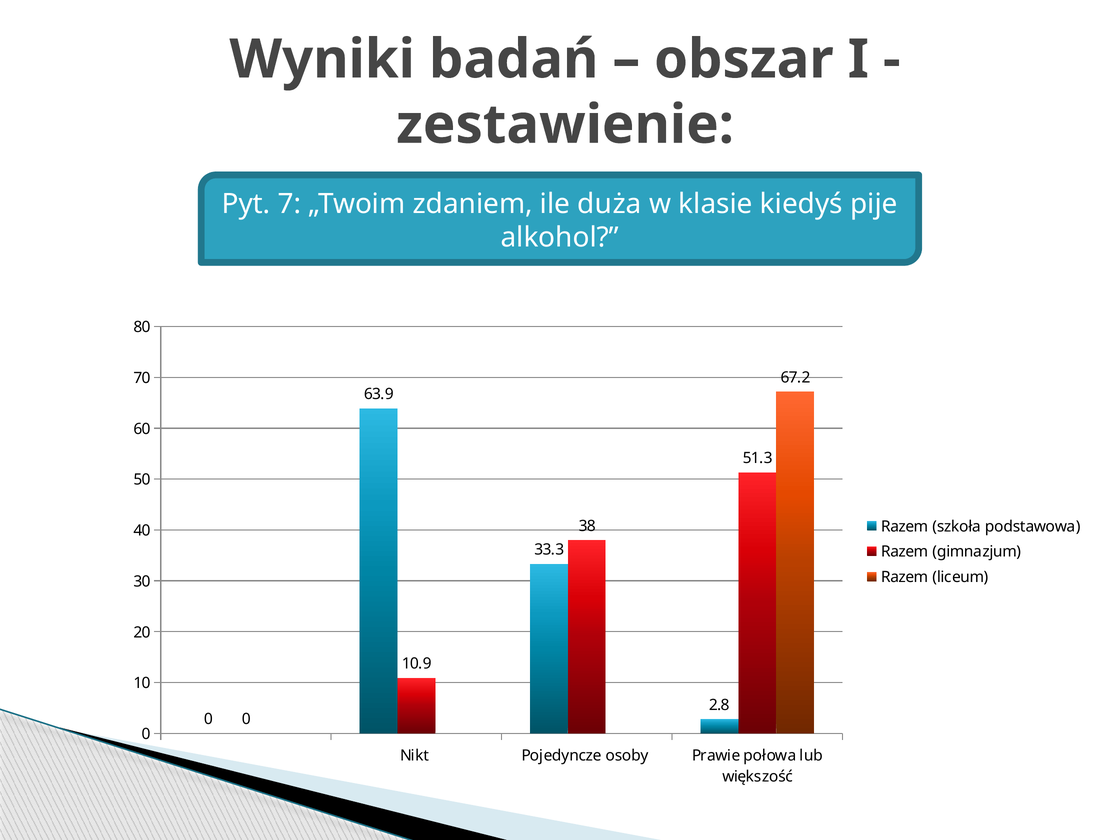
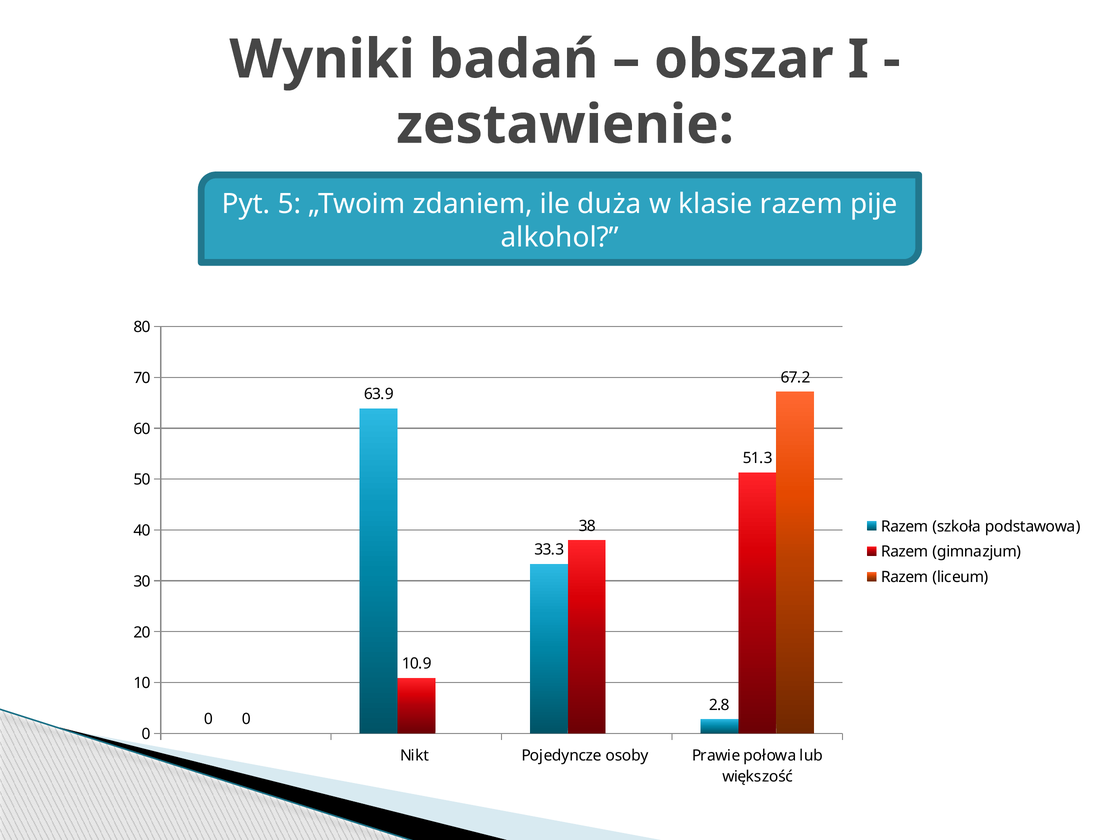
7: 7 -> 5 (289, 204)
klasie kiedyś: kiedyś -> razem (801, 204)
